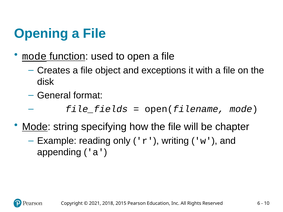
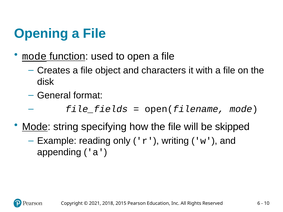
exceptions: exceptions -> characters (164, 70)
chapter: chapter -> skipped (232, 127)
